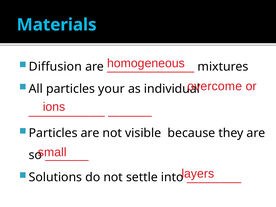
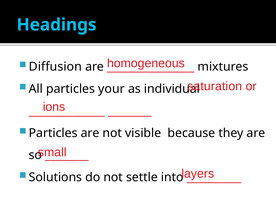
Materials: Materials -> Headings (57, 25)
overcome: overcome -> saturation (215, 86)
